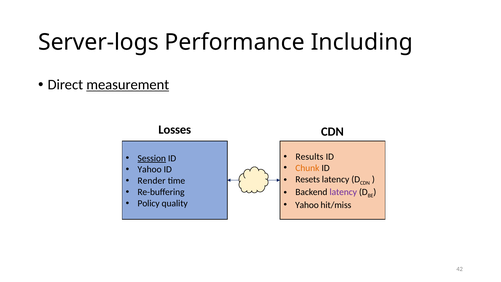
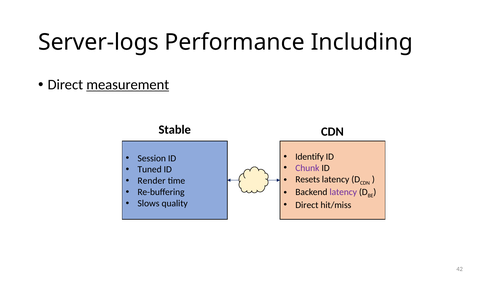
Losses: Losses -> Stable (175, 129)
Results: Results -> Identify (310, 157)
Session underline: present -> none (152, 158)
Chunk colour: orange -> purple (307, 168)
Yahoo: Yahoo -> Tuned (150, 169)
Policy: Policy -> Slows (149, 203)
Yahoo: Yahoo -> Direct (307, 205)
